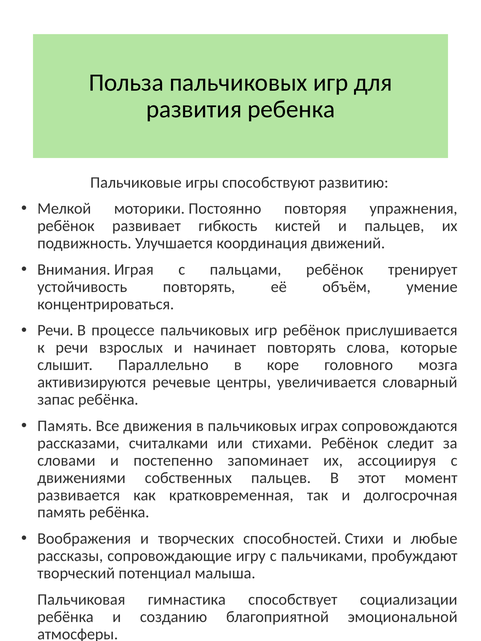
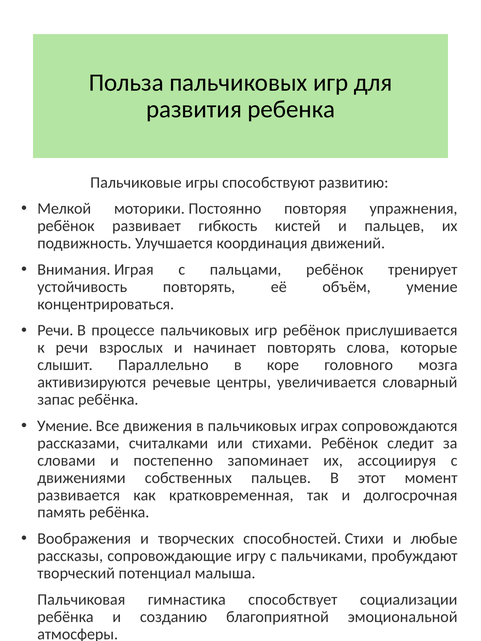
Память: Память -> Умение (65, 426)
